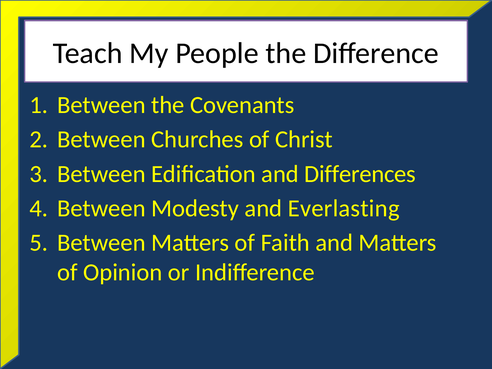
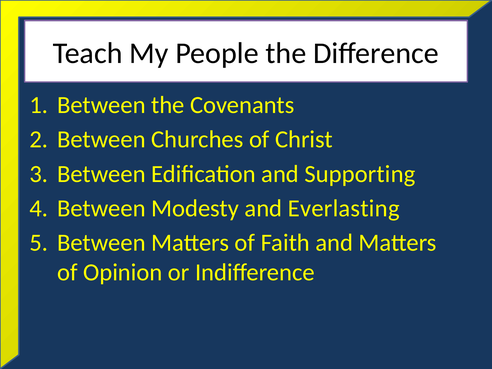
Differences: Differences -> Supporting (360, 174)
